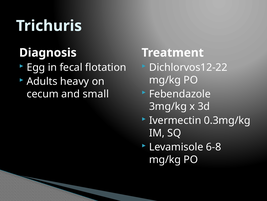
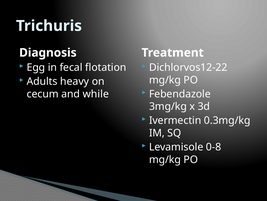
small: small -> while (96, 94)
6-8: 6-8 -> 0-8 (214, 147)
